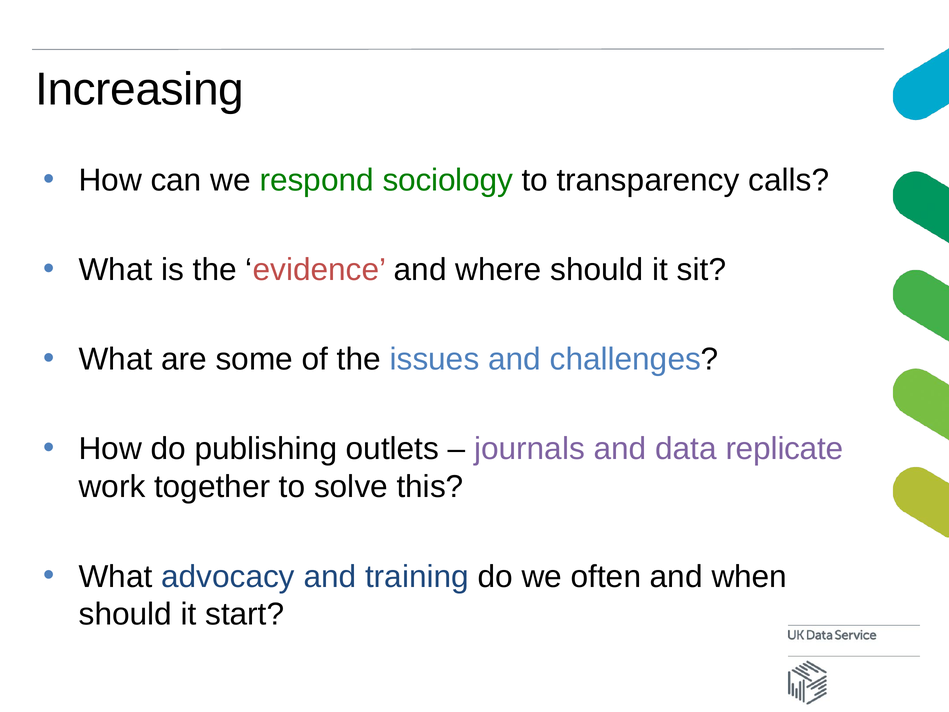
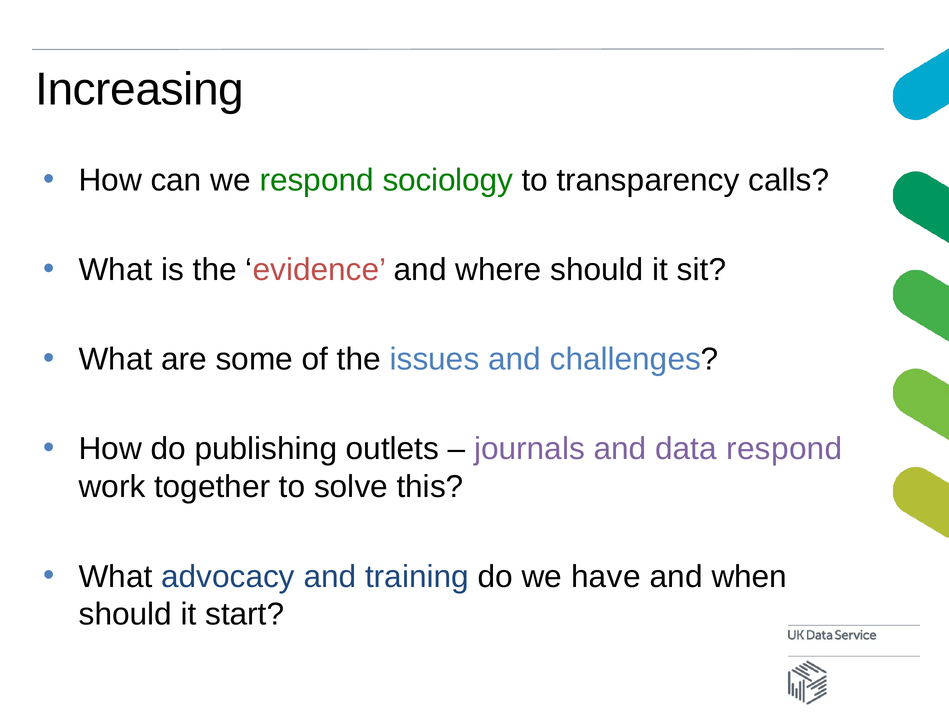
data replicate: replicate -> respond (784, 449)
often: often -> have (606, 576)
